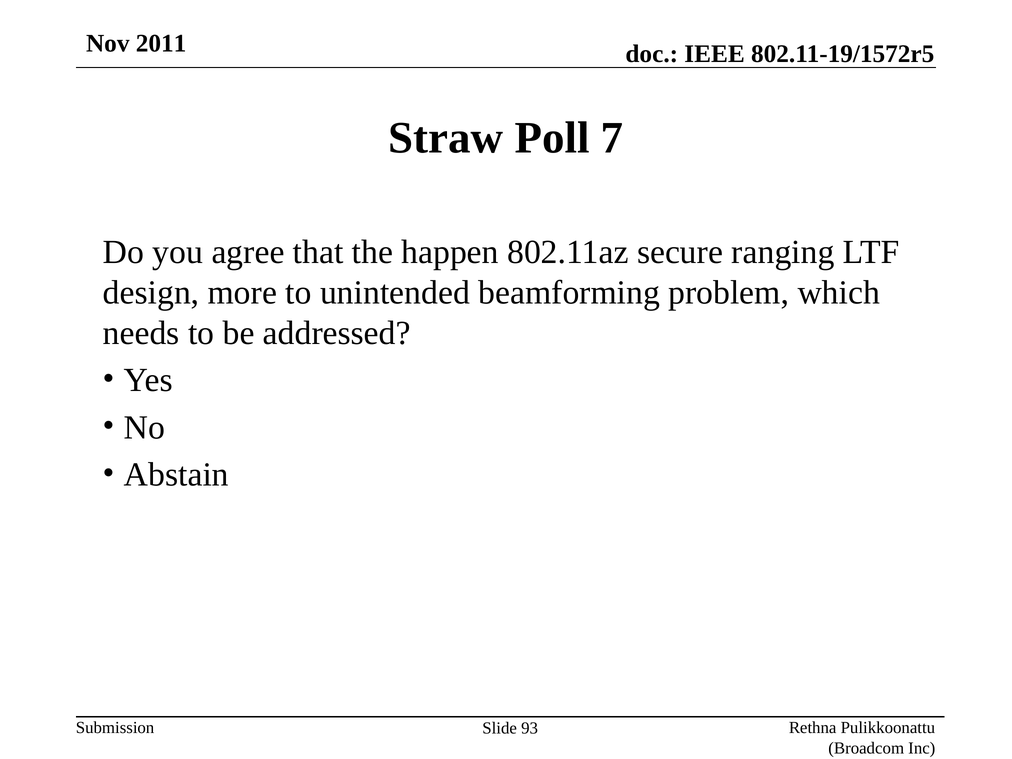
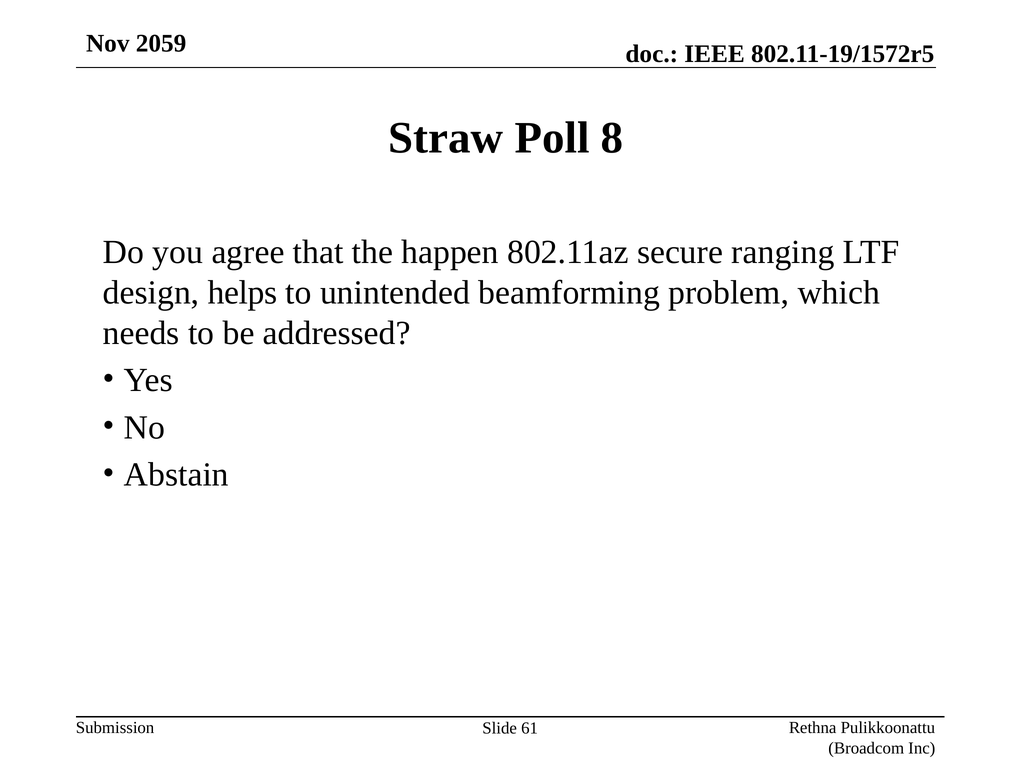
2011: 2011 -> 2059 (161, 43)
7: 7 -> 8 (612, 138)
more: more -> helps (243, 292)
93: 93 -> 61 (530, 728)
